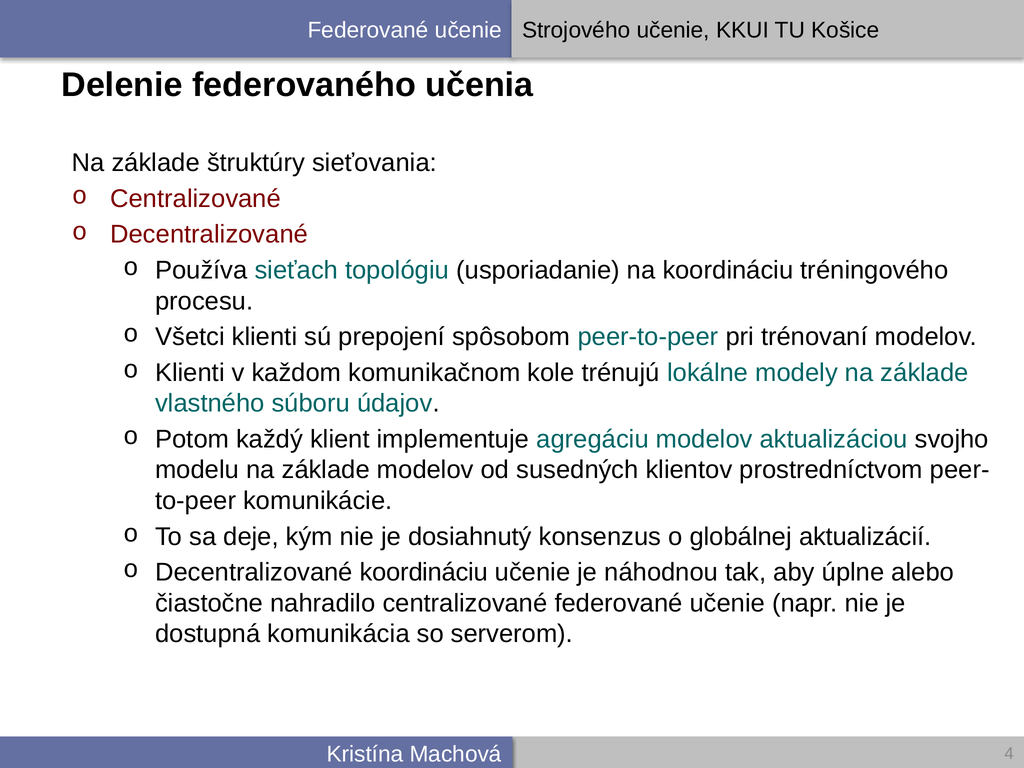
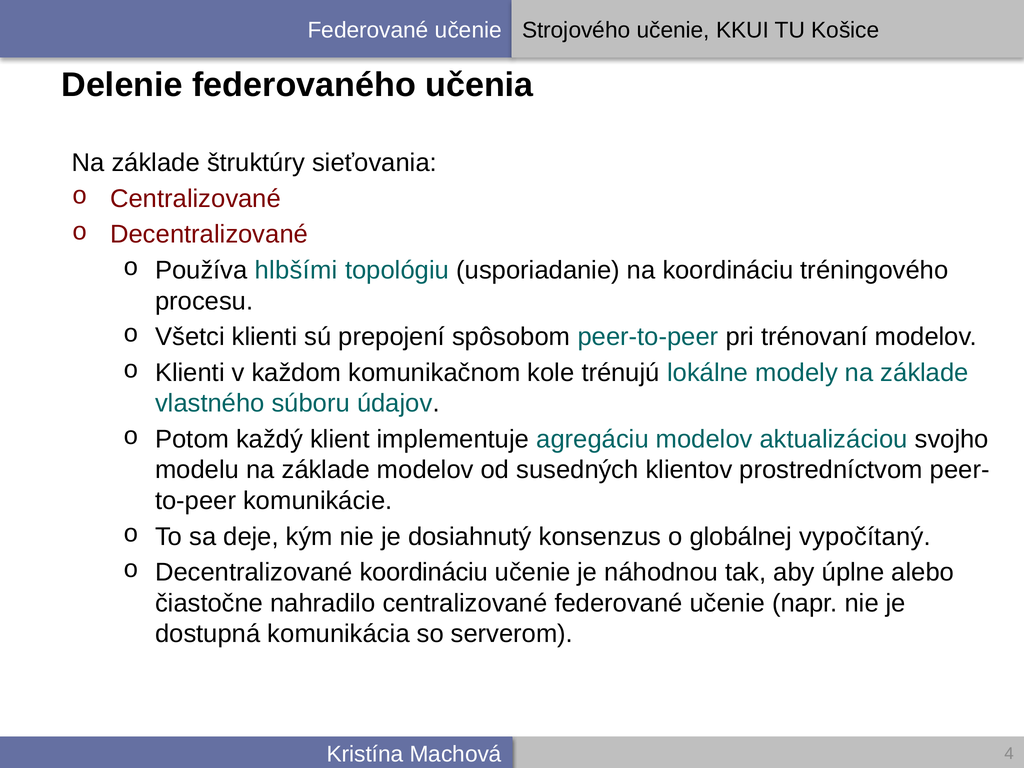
sieťach: sieťach -> hlbšími (296, 270)
aktualizácií: aktualizácií -> vypočítaný (865, 537)
